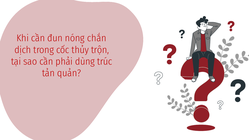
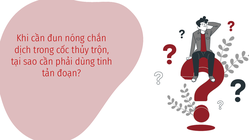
trúc: trúc -> tinh (105, 61)
quản: quản -> đoạn (69, 73)
